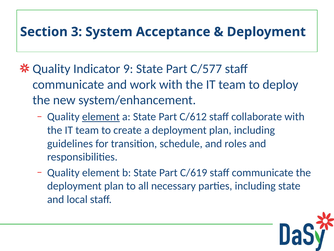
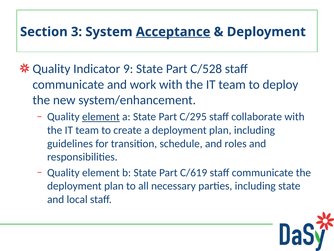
Acceptance underline: none -> present (173, 32)
C/577: C/577 -> C/528 (206, 69)
C/612: C/612 -> C/295 (193, 117)
